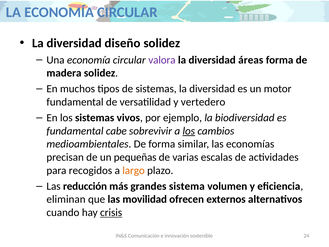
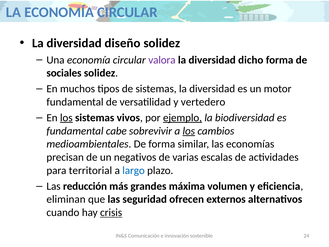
áreas: áreas -> dicho (251, 60)
madera: madera -> sociales (64, 73)
los underline: none -> present (66, 118)
ejemplo underline: none -> present (182, 118)
pequeñas: pequeñas -> negativos (135, 157)
recogidos: recogidos -> territorial (90, 170)
largo colour: orange -> blue (134, 170)
sistema: sistema -> máxima (187, 186)
movilidad: movilidad -> seguridad (145, 199)
